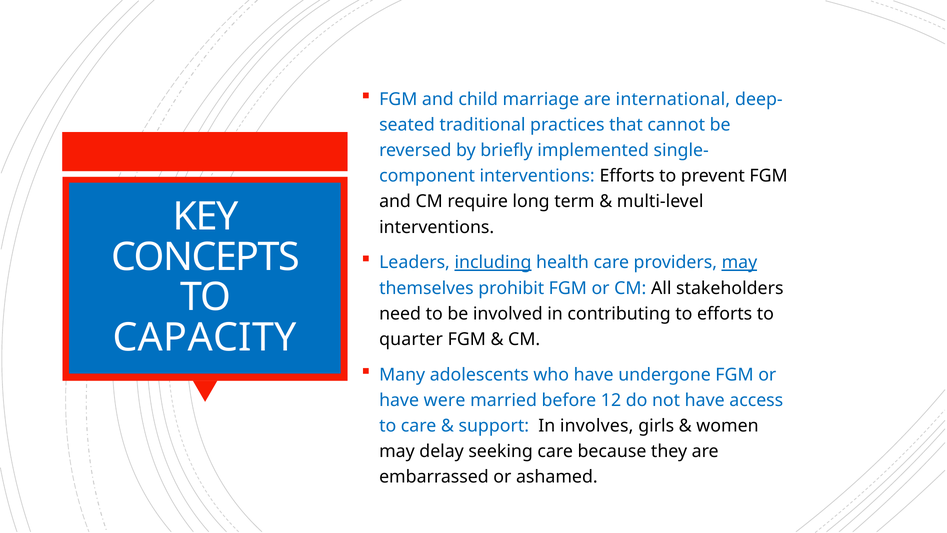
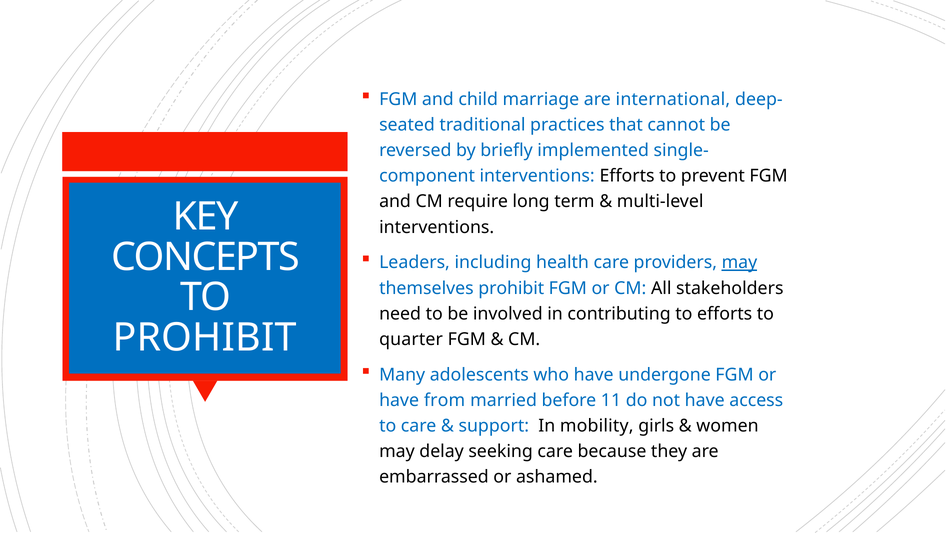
including underline: present -> none (493, 262)
CAPACITY: CAPACITY -> PROHIBIT (205, 337)
were: were -> from (445, 400)
12: 12 -> 11 (611, 400)
involves: involves -> mobility (597, 426)
